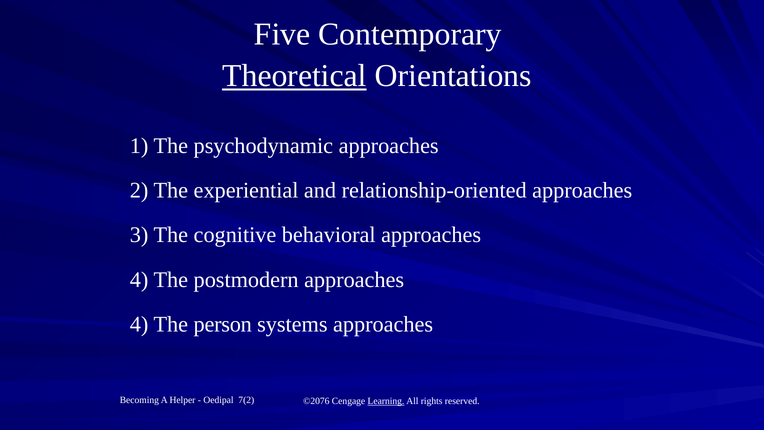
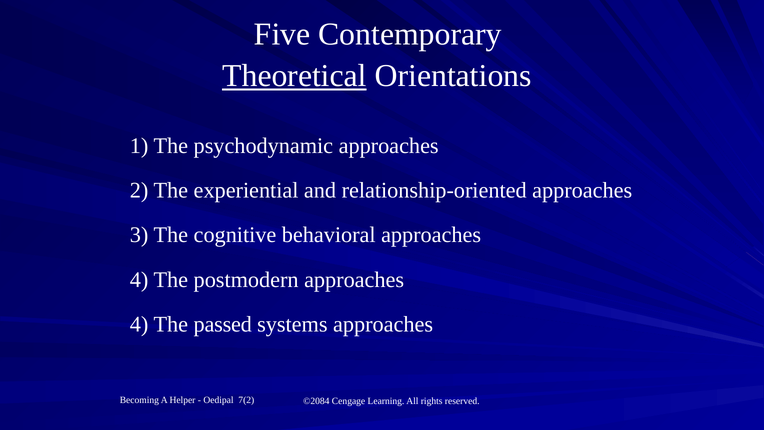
person: person -> passed (223, 324)
©2076: ©2076 -> ©2084 (316, 401)
Learning underline: present -> none (386, 401)
